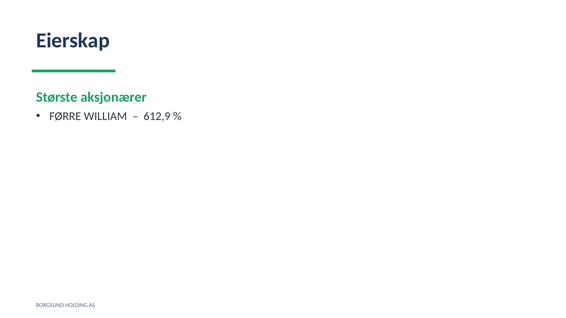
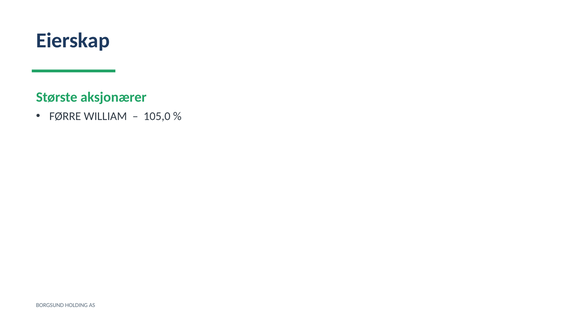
612,9: 612,9 -> 105,0 (157, 116)
